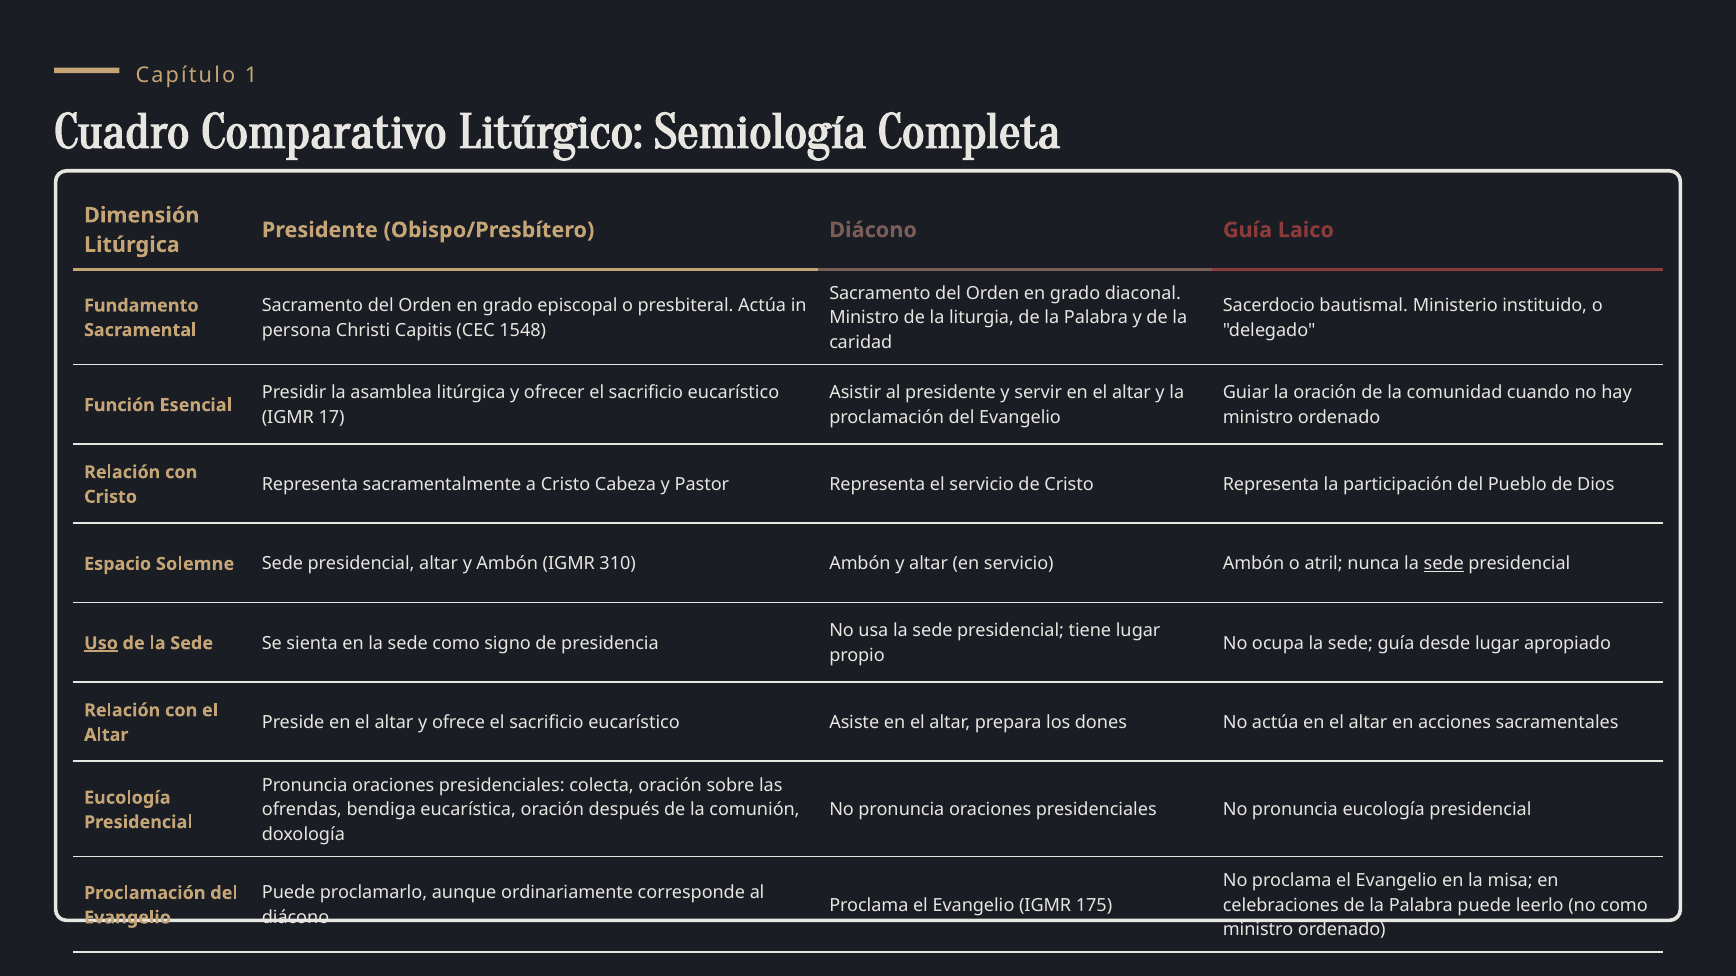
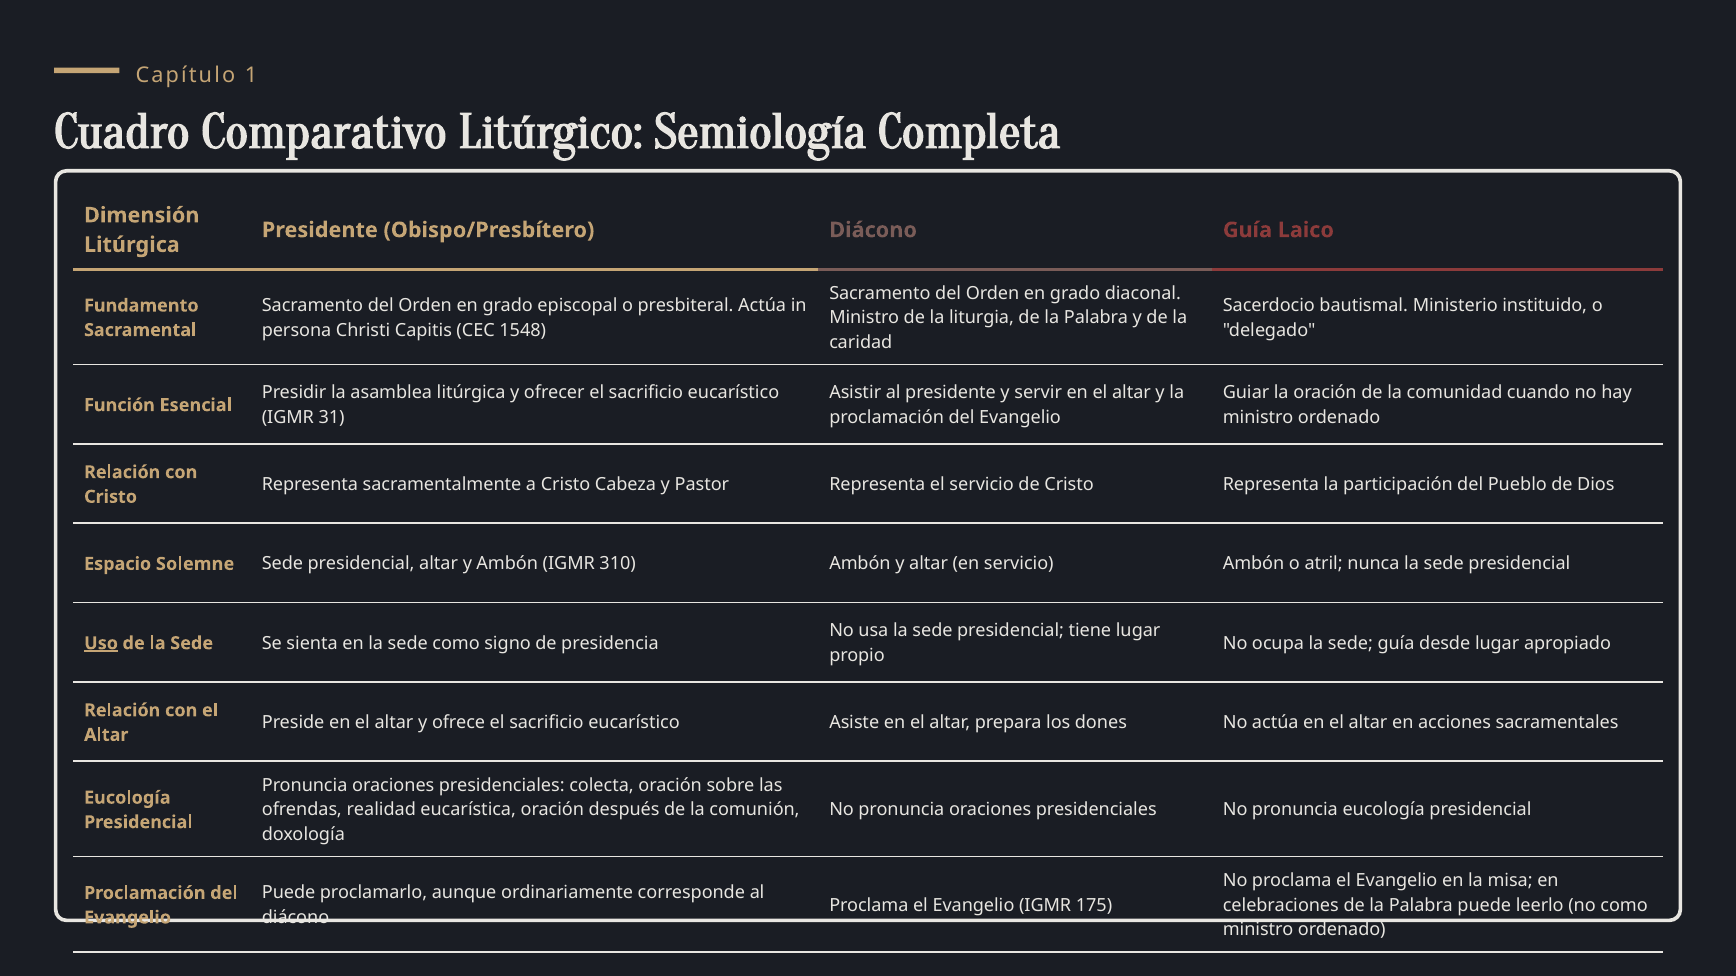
17: 17 -> 31 (332, 418)
sede underline: present -> none (1444, 564)
bendiga: bendiga -> realidad (381, 810)
